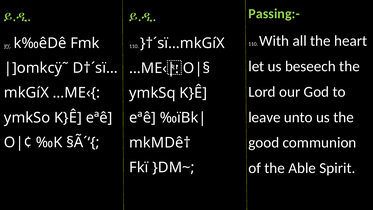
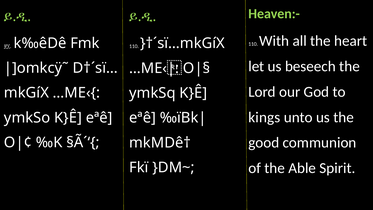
Passing:-: Passing:- -> Heaven:- (274, 14)
leave: leave -> kings (264, 117)
